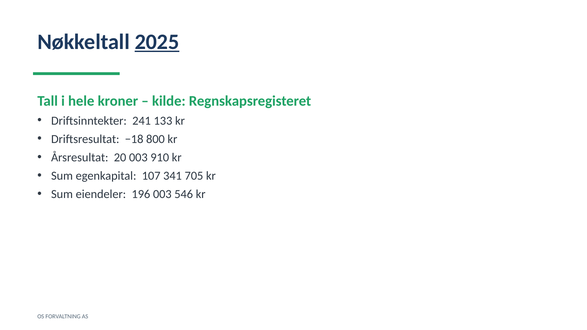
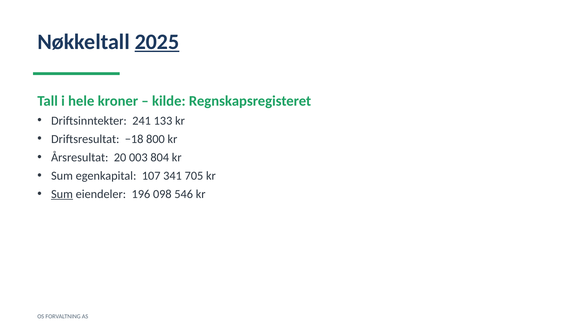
910: 910 -> 804 (160, 157)
Sum underline: none -> present (62, 194)
196 003: 003 -> 098 (162, 194)
